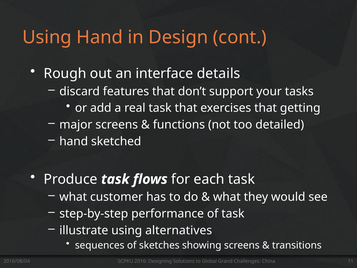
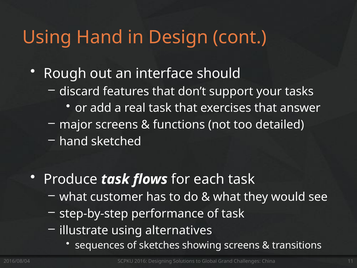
details: details -> should (219, 74)
getting: getting -> answer (300, 108)
